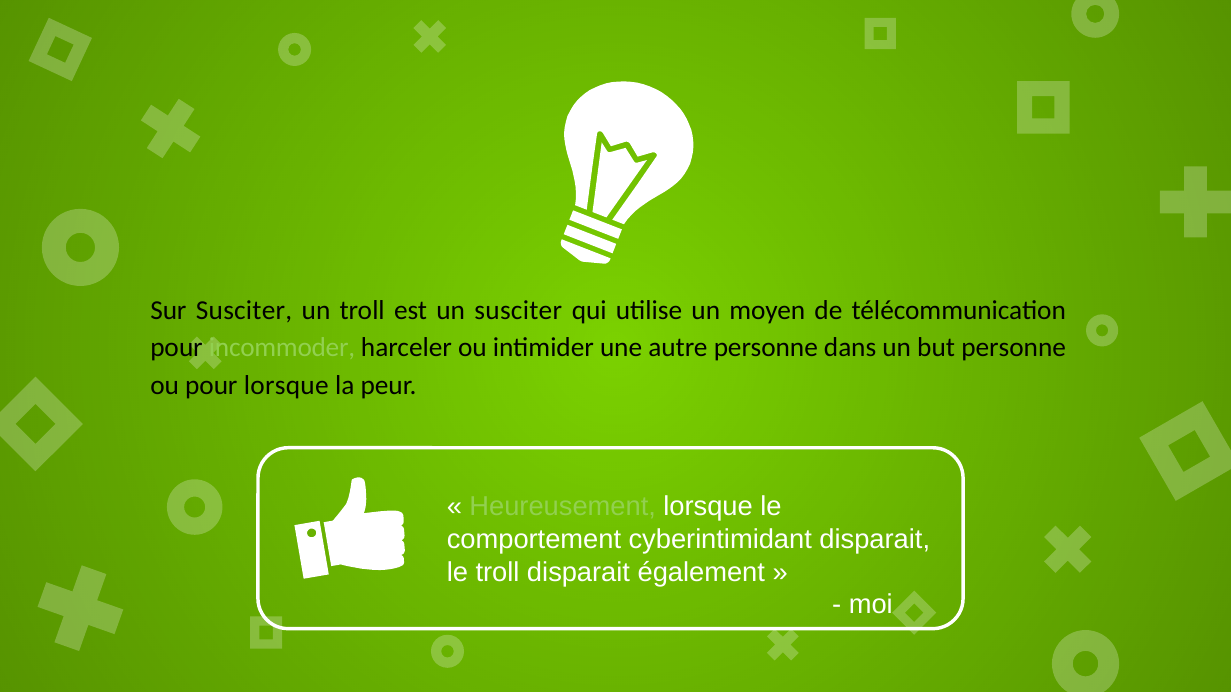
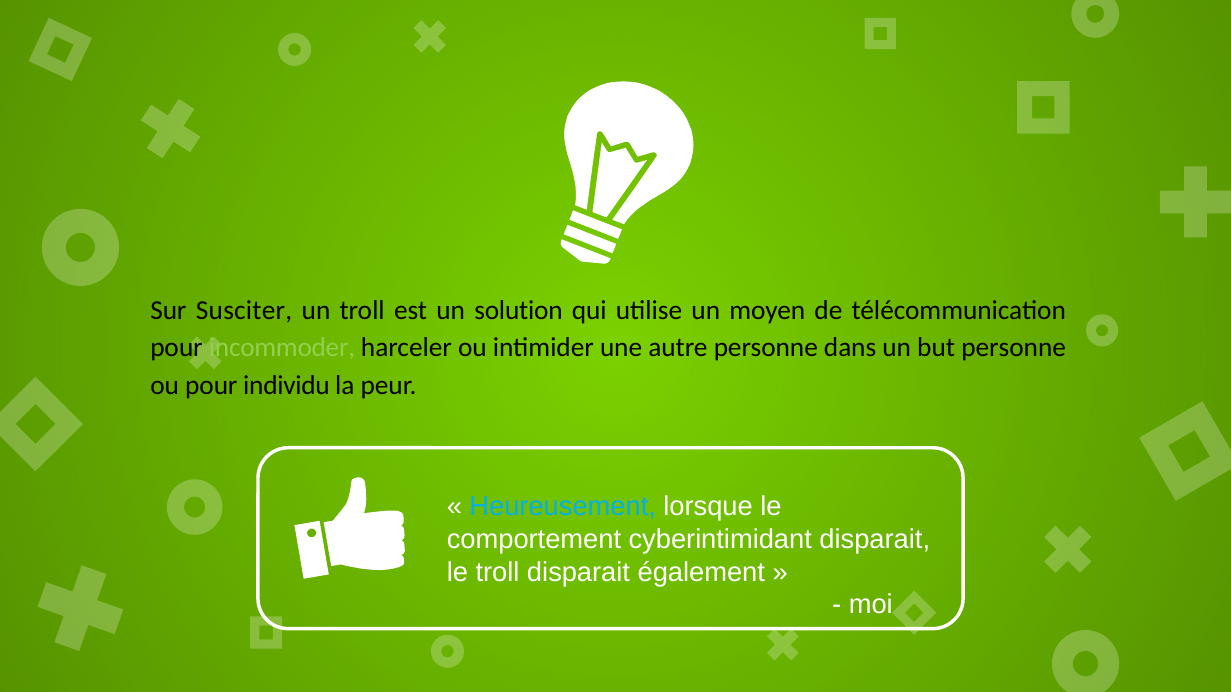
un susciter: susciter -> solution (519, 310)
pour lorsque: lorsque -> individu (286, 386)
Heureusement colour: light green -> light blue (563, 507)
